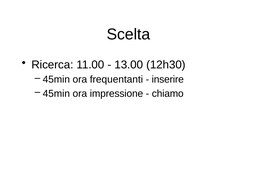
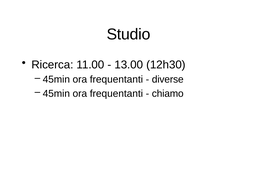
Scelta: Scelta -> Studio (129, 34)
inserire: inserire -> diverse (168, 79)
impressione: impressione -> frequentanti (116, 93)
